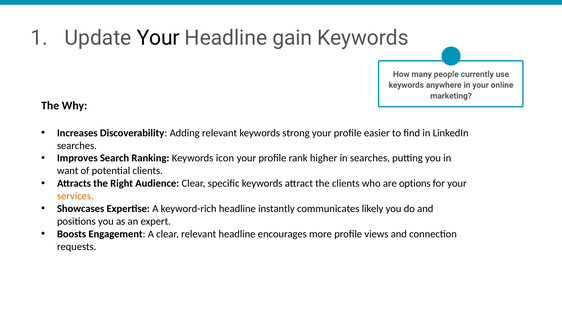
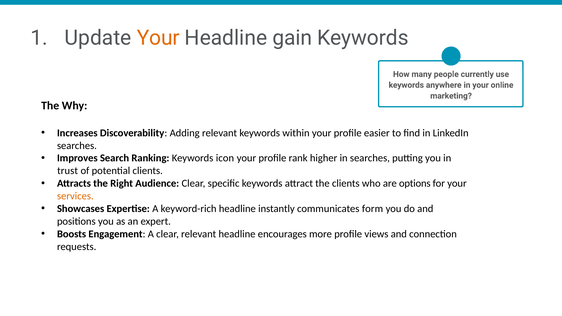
Your colour: black -> orange (158, 38)
strong: strong -> within (296, 133)
want: want -> trust (68, 171)
likely: likely -> form (373, 209)
